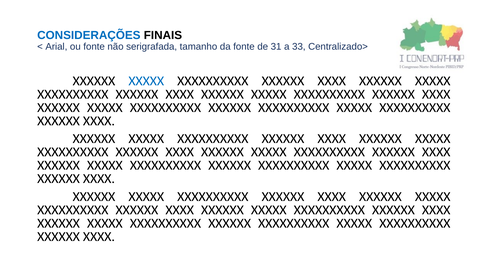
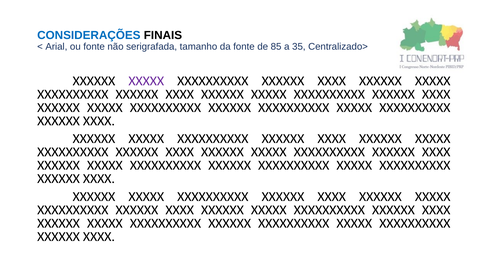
31: 31 -> 85 (276, 47)
33: 33 -> 35 (299, 47)
XXXXX colour: blue -> purple (146, 81)
